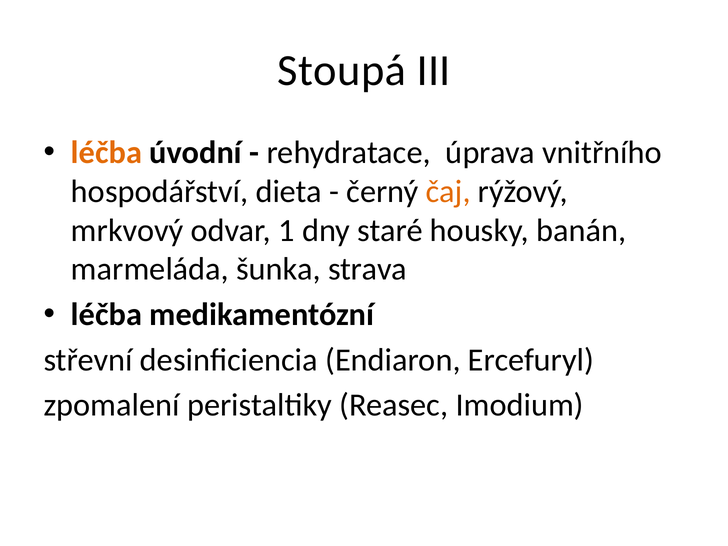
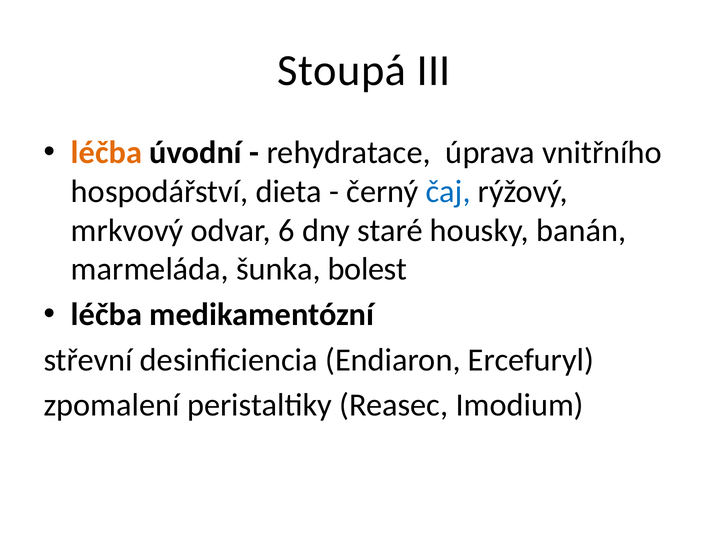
čaj colour: orange -> blue (448, 192)
1: 1 -> 6 (287, 230)
strava: strava -> bolest (367, 269)
